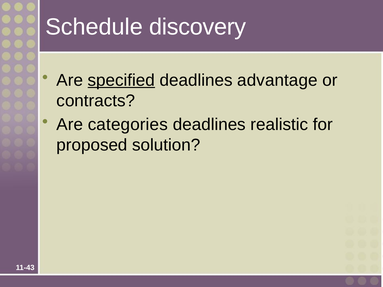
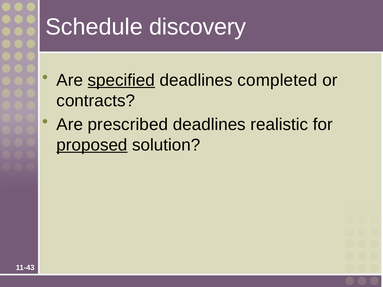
advantage: advantage -> completed (277, 80)
categories: categories -> prescribed (128, 125)
proposed underline: none -> present (92, 145)
